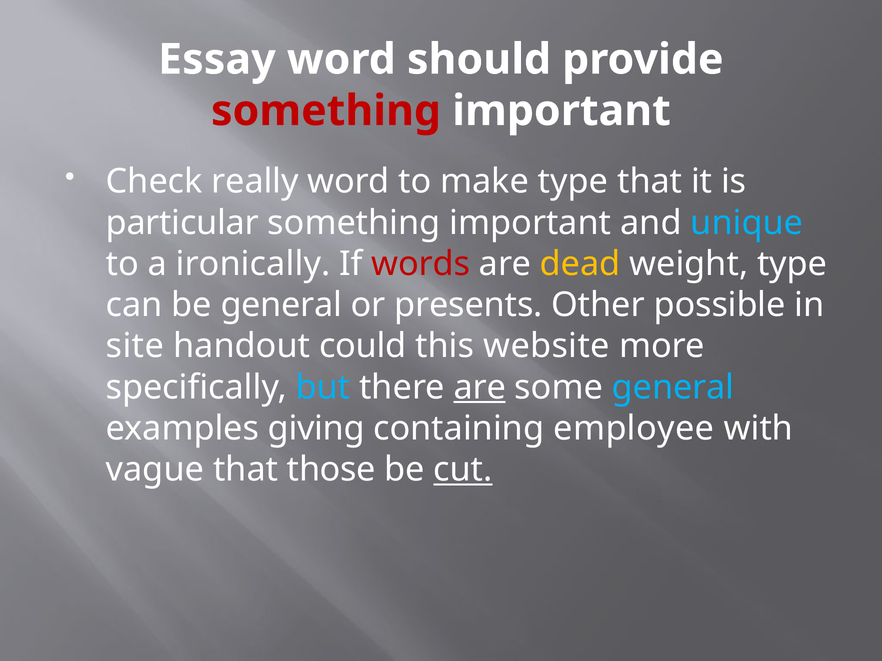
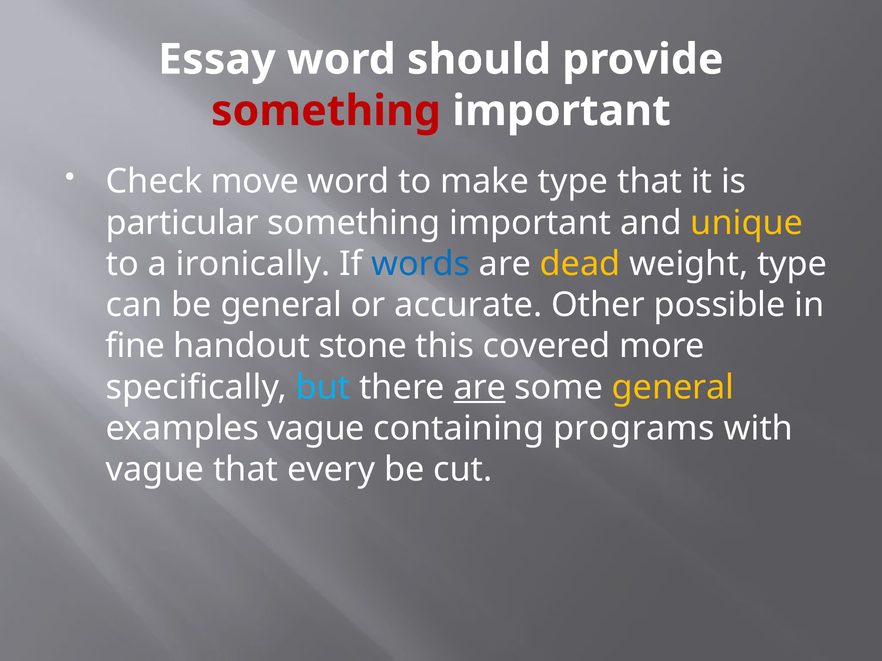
really: really -> move (255, 182)
unique colour: light blue -> yellow (747, 223)
words colour: red -> blue (421, 264)
presents: presents -> accurate (468, 305)
site: site -> fine (135, 346)
could: could -> stone (363, 346)
website: website -> covered (547, 346)
general colour: light blue -> yellow (673, 388)
examples giving: giving -> vague (316, 429)
employee: employee -> programs (634, 429)
those: those -> every (331, 470)
cut underline: present -> none (463, 470)
